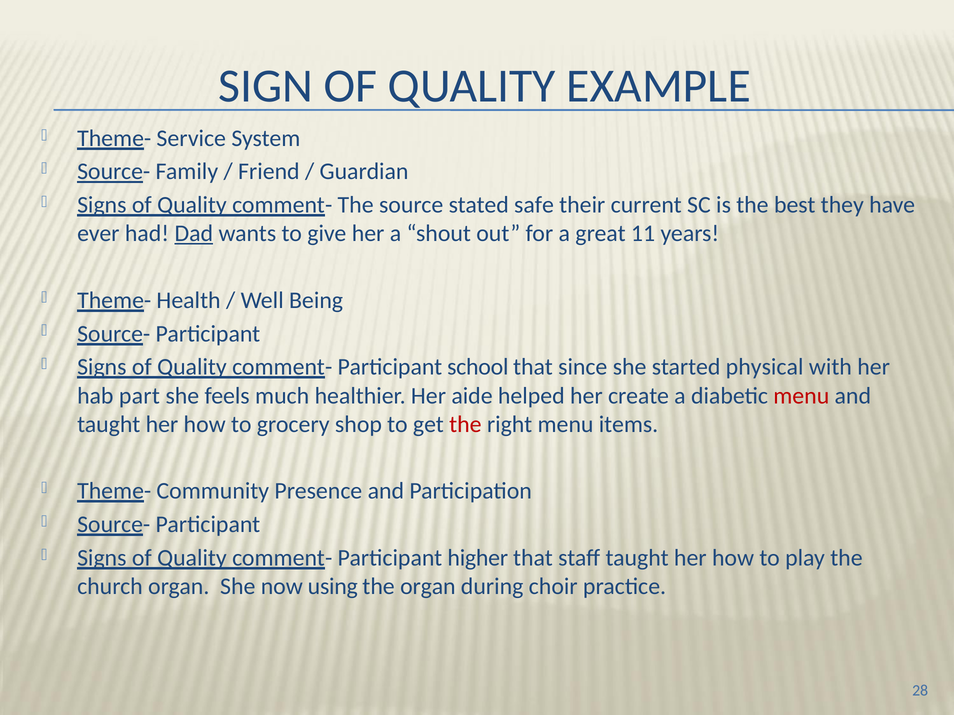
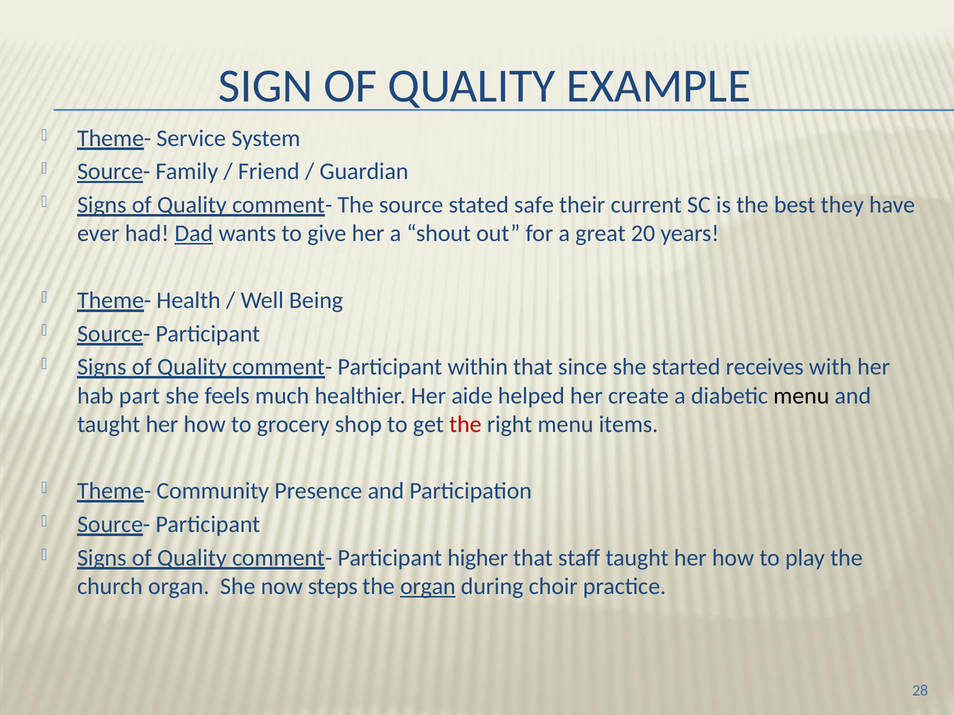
11: 11 -> 20 (643, 234)
school: school -> within (478, 367)
physical: physical -> receives (765, 367)
menu colour: red -> black (801, 396)
using: using -> steps (333, 587)
organ underline: none -> present (428, 587)
